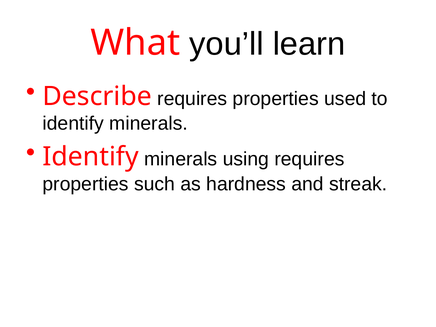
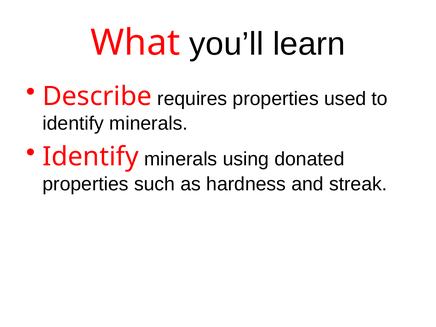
using requires: requires -> donated (309, 159)
